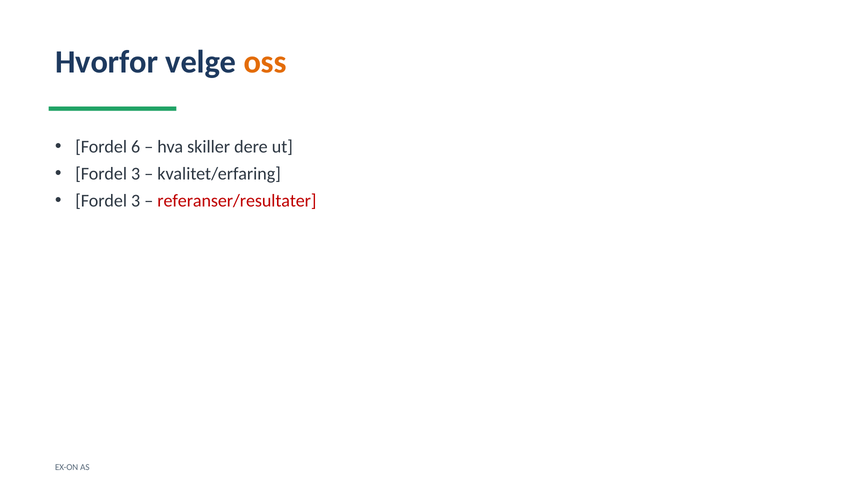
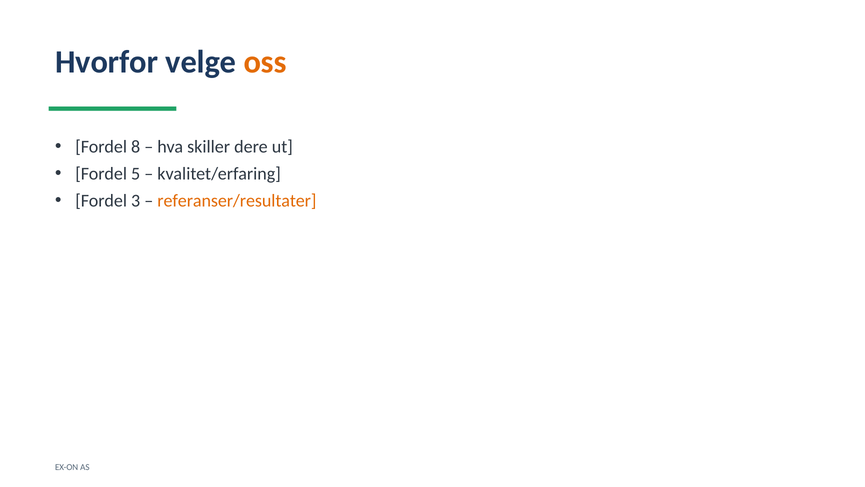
6: 6 -> 8 (136, 147)
3: 3 -> 5 (136, 174)
referanser/resultater colour: red -> orange (237, 201)
